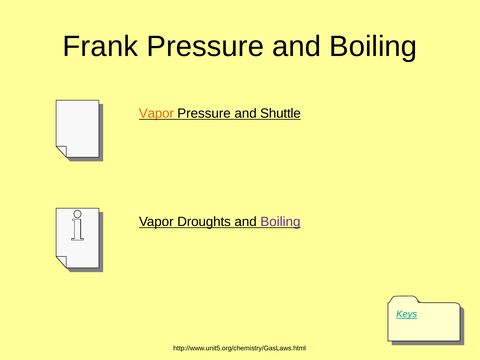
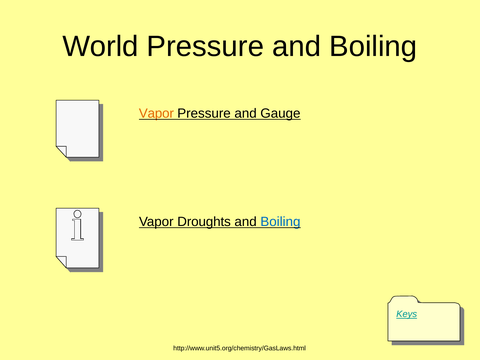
Frank: Frank -> World (100, 46)
Shuttle: Shuttle -> Gauge (280, 113)
Boiling colour: purple -> blue (280, 222)
